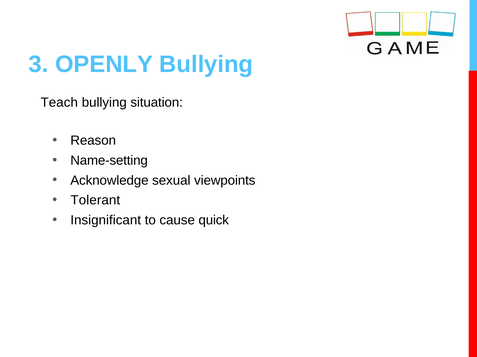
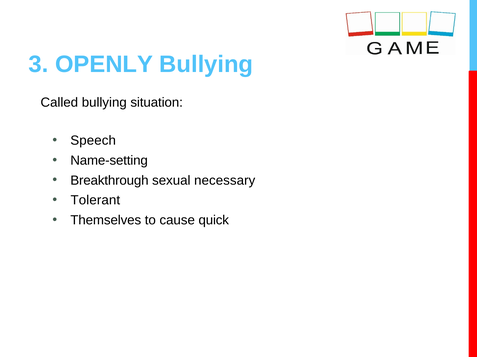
Teach: Teach -> Called (59, 103)
Reason: Reason -> Speech (93, 141)
Acknowledge: Acknowledge -> Breakthrough (109, 181)
viewpoints: viewpoints -> necessary (225, 181)
Insignificant: Insignificant -> Themselves (106, 221)
